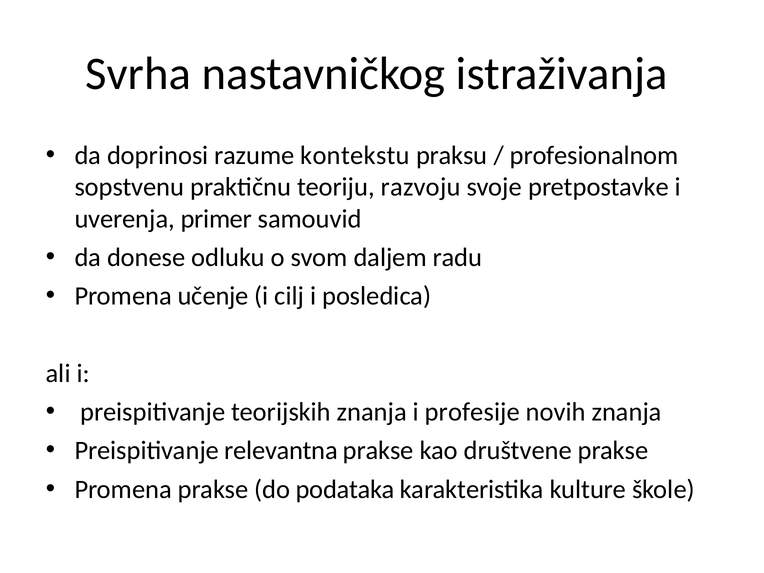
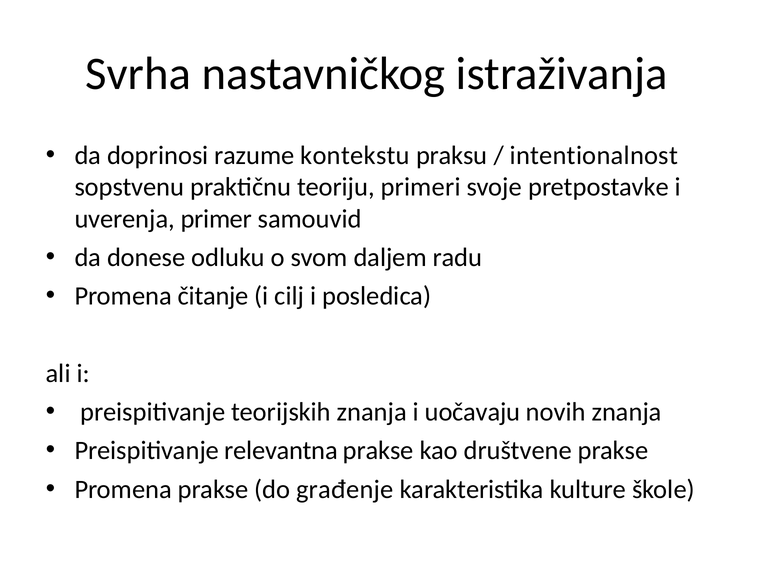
profesionalnom: profesionalnom -> intentionalnost (594, 155)
razvoju: razvoju -> primeri (421, 187)
učenje: učenje -> čitanje (213, 296)
profesije: profesije -> uočavaju (472, 412)
podataka: podataka -> građenje (345, 489)
